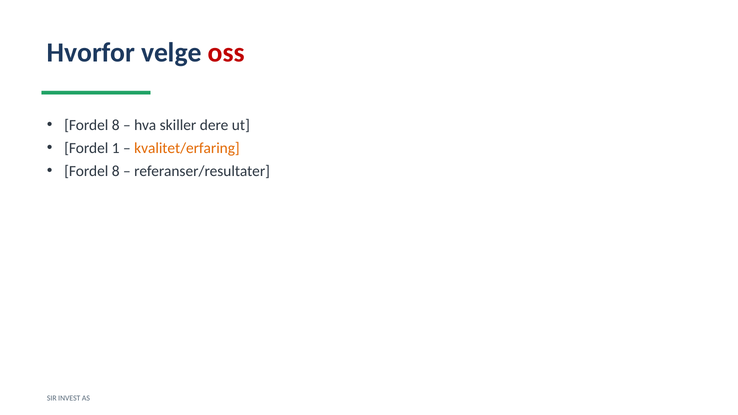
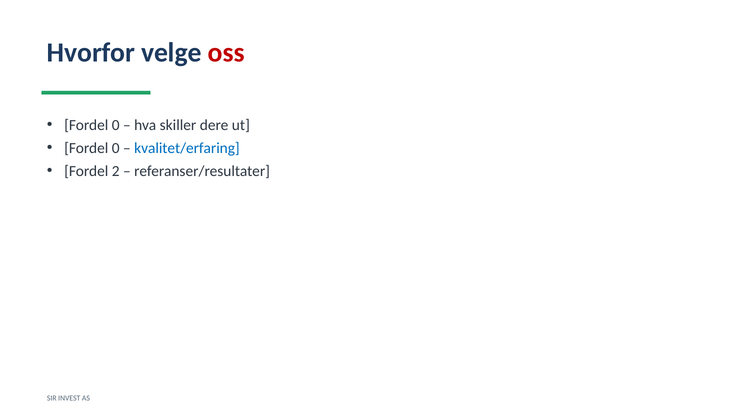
8: 8 -> 0 (116, 125)
1: 1 -> 0 (116, 148)
kvalitet/erfaring colour: orange -> blue (187, 148)
8: 8 -> 2 (116, 171)
